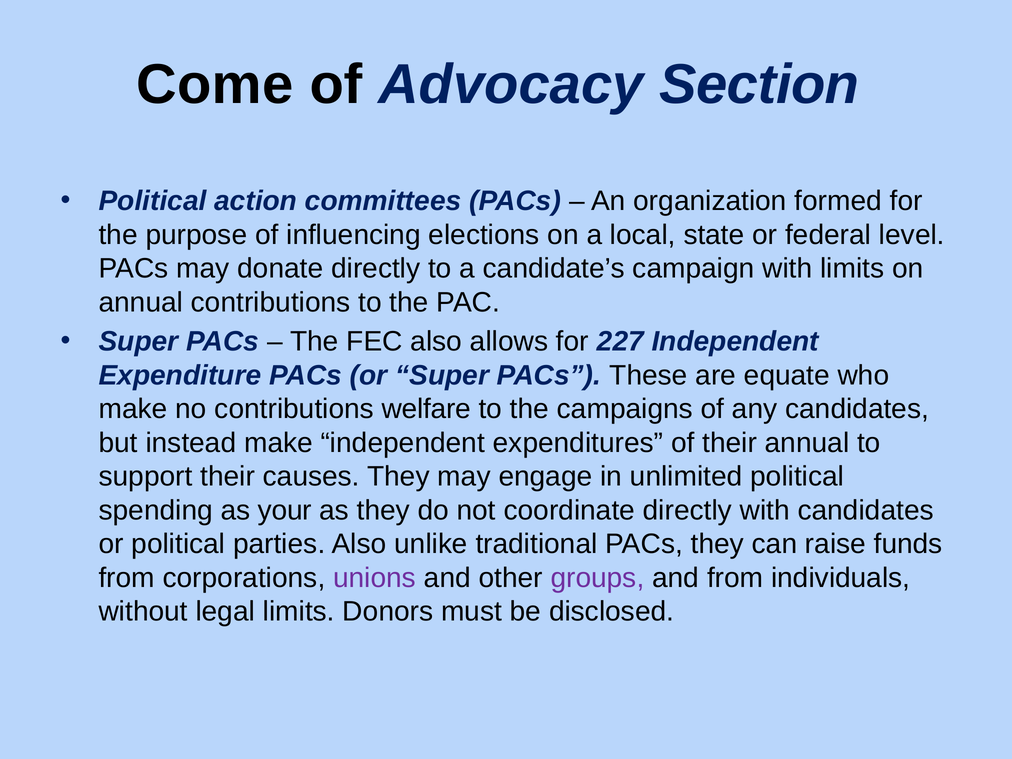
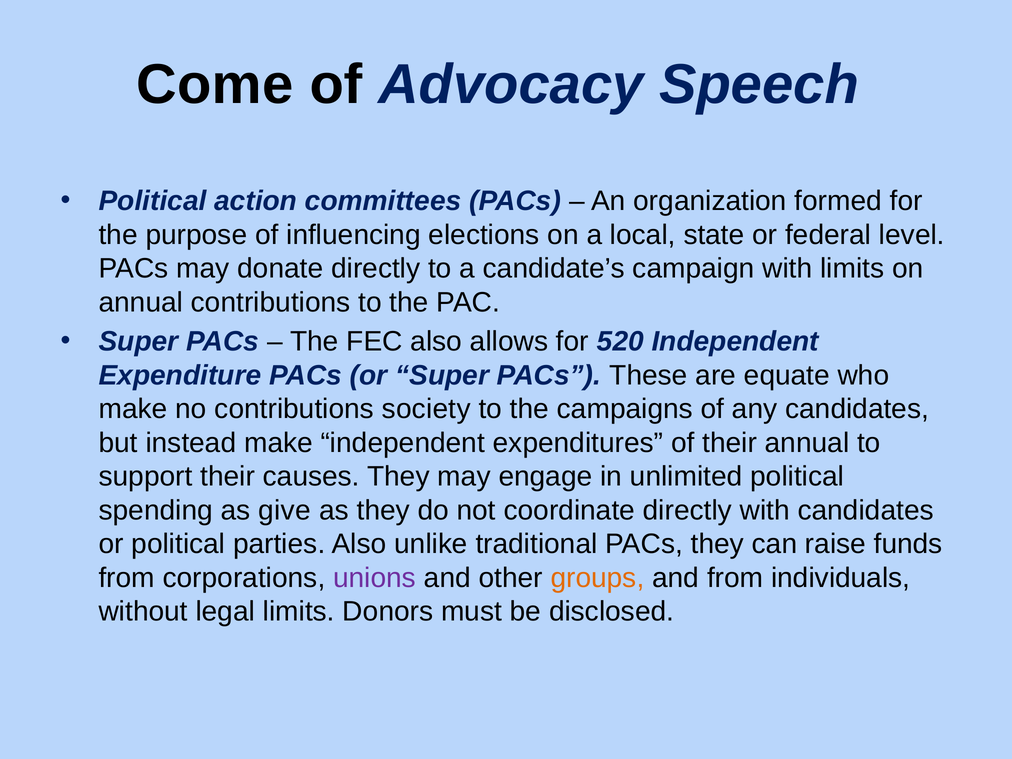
Section: Section -> Speech (759, 85)
227: 227 -> 520 (620, 342)
welfare: welfare -> society (426, 409)
your: your -> give (285, 510)
groups colour: purple -> orange (597, 578)
